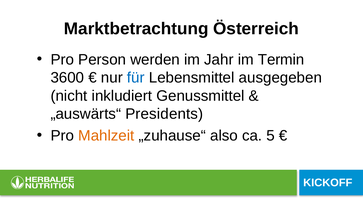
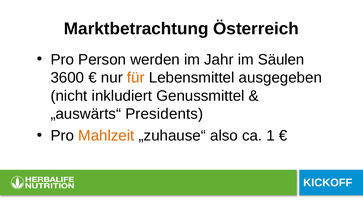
Termin: Termin -> Säulen (281, 60)
für colour: blue -> orange (136, 78)
5: 5 -> 1 (271, 136)
